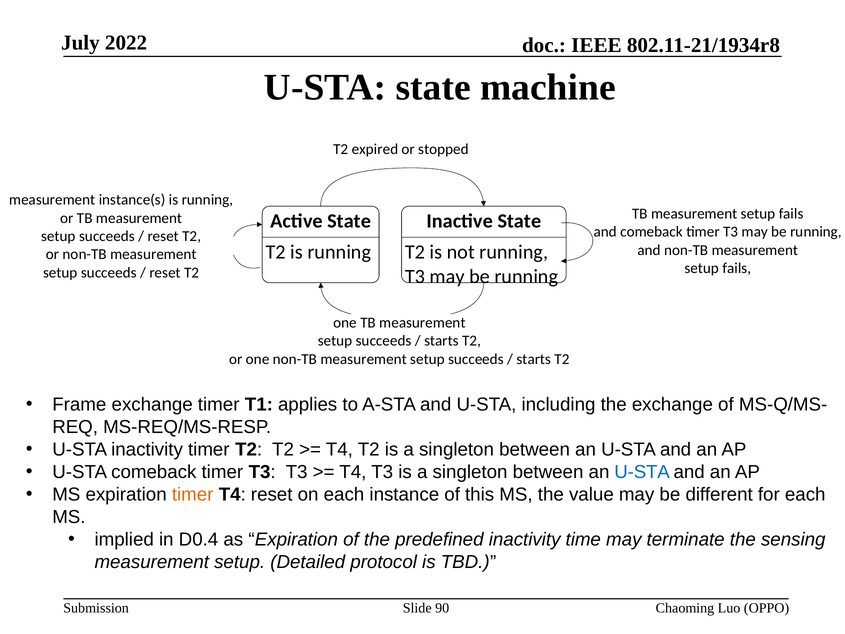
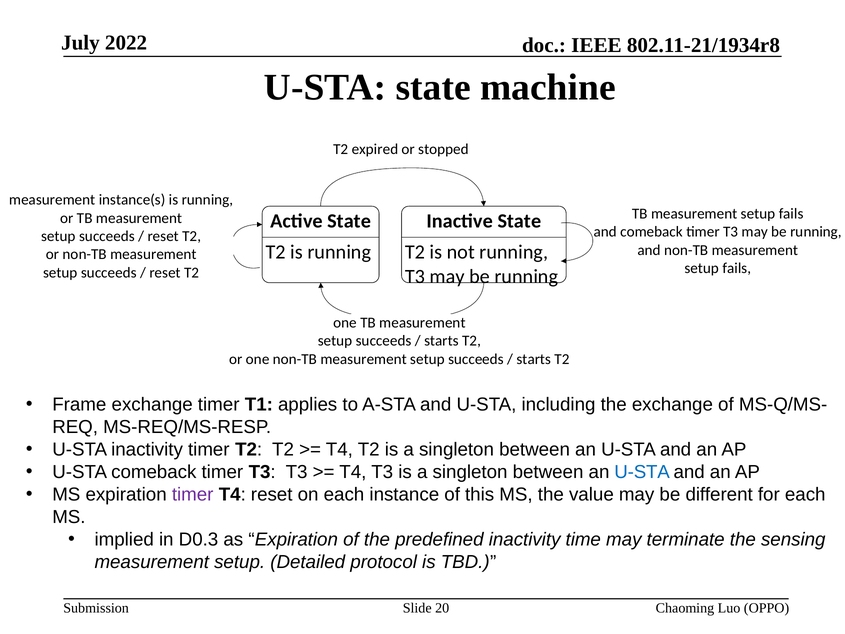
timer colour: orange -> purple (193, 494)
D0.4: D0.4 -> D0.3 (199, 539)
90: 90 -> 20 (442, 608)
